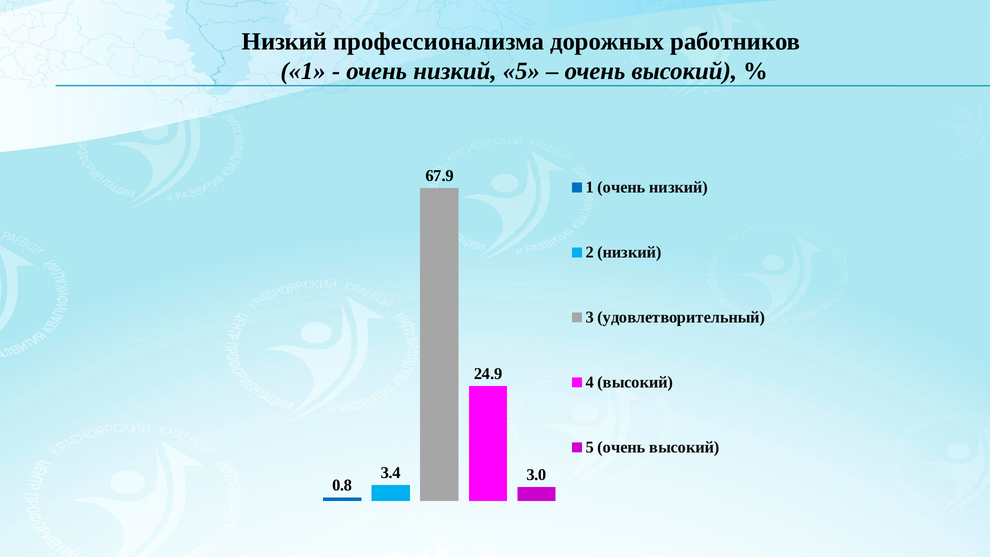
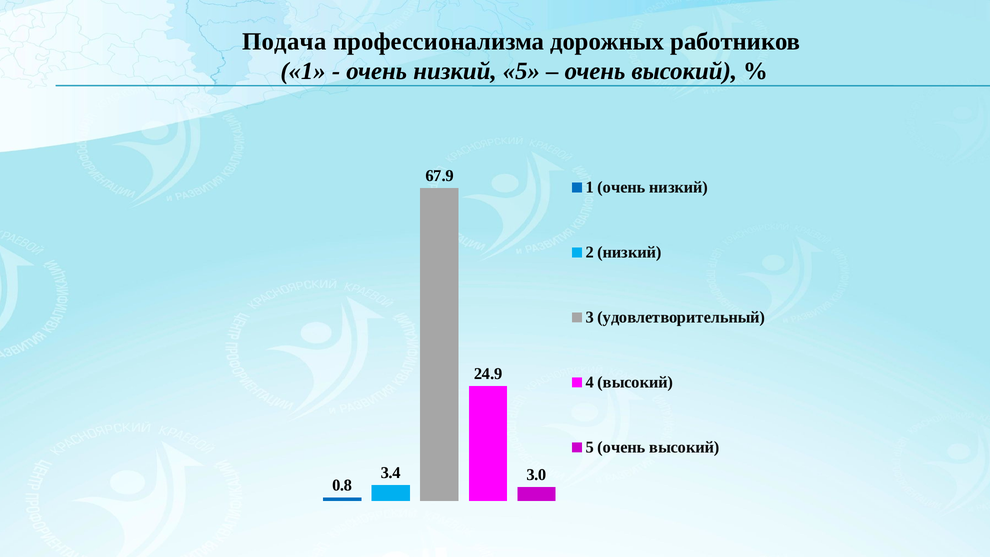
Низкий: Низкий -> Подача (284, 41)
